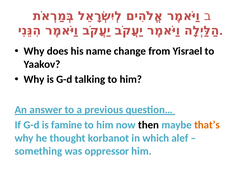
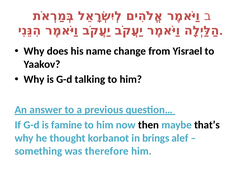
that’s colour: orange -> black (207, 125)
which: which -> brings (156, 138)
oppressor: oppressor -> therefore (107, 151)
